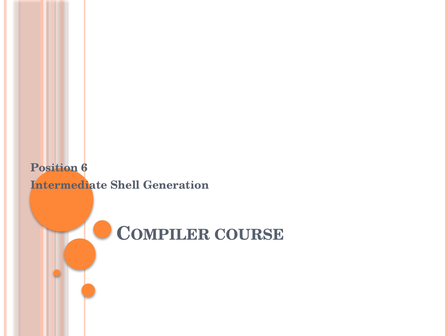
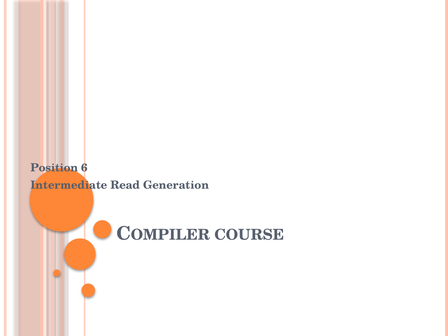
Shell: Shell -> Read (125, 185)
